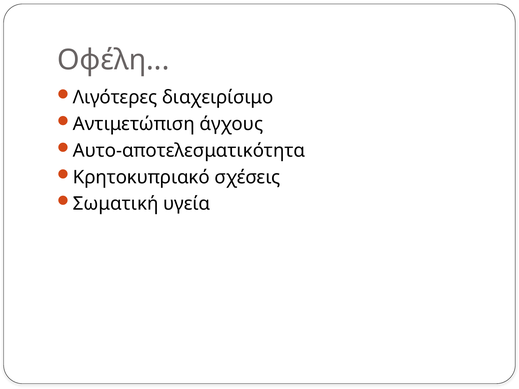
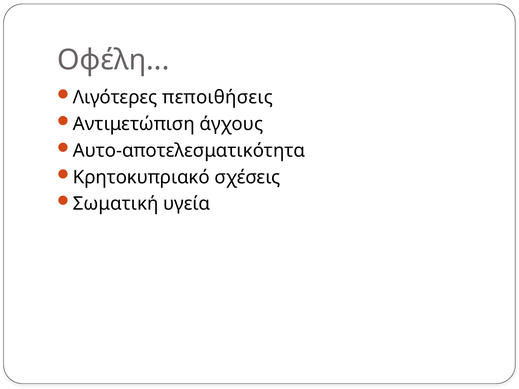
διαχειρίσιμο: διαχειρίσιμο -> πεποιθήσεις (218, 97)
